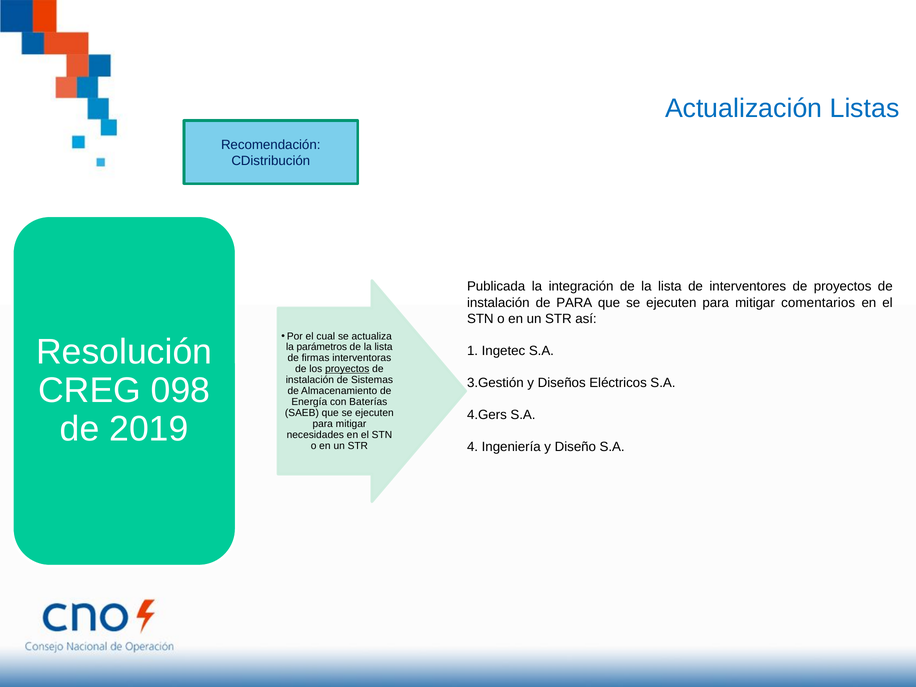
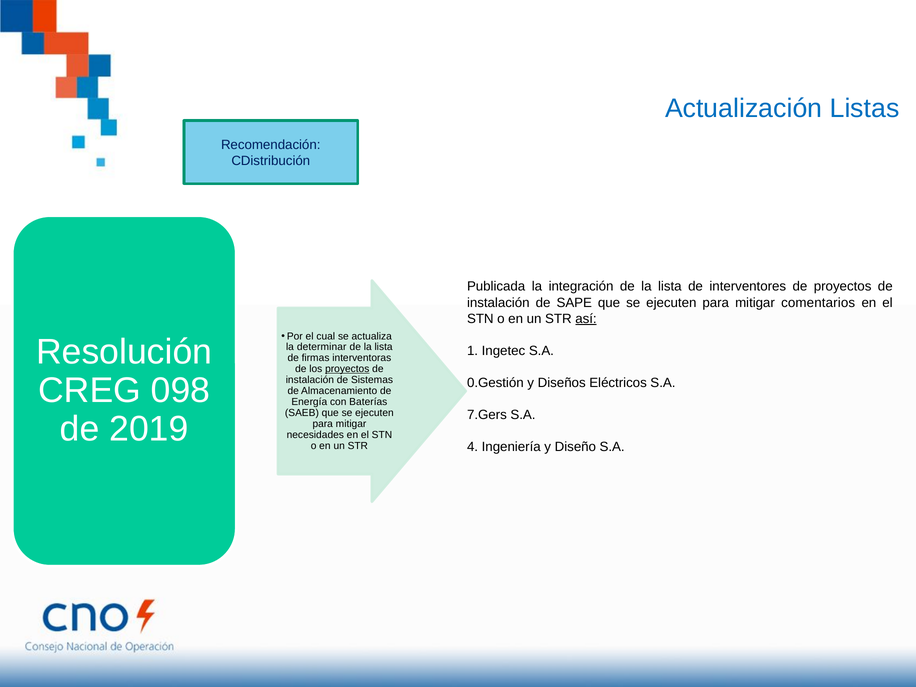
de PARA: PARA -> SAPE (574, 303)
así underline: none -> present (586, 319)
parámetros: parámetros -> determinar (322, 347)
3.Gestión: 3.Gestión -> 0.Gestión (495, 383)
4.Gers: 4.Gers -> 7.Gers (487, 415)
